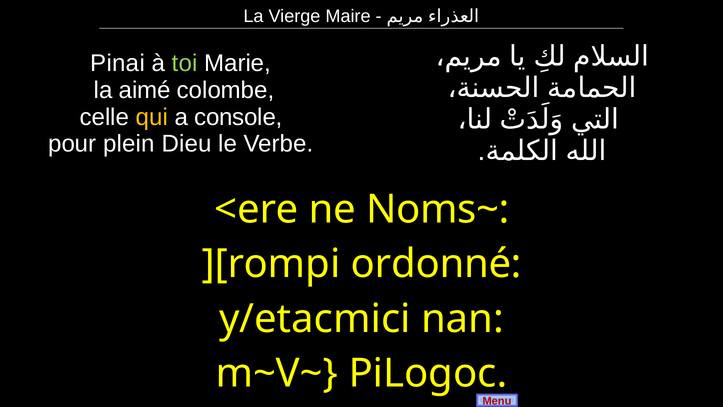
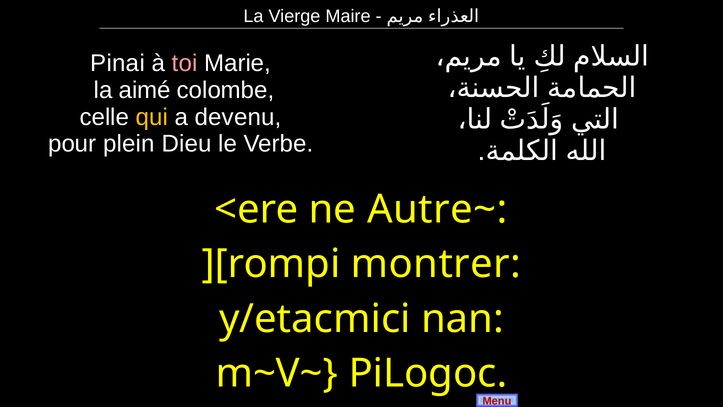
toi colour: light green -> pink (185, 63)
console: console -> devenu (238, 117)
Noms~: Noms~ -> Autre~ (437, 209)
ordonné: ordonné -> montrer (436, 264)
